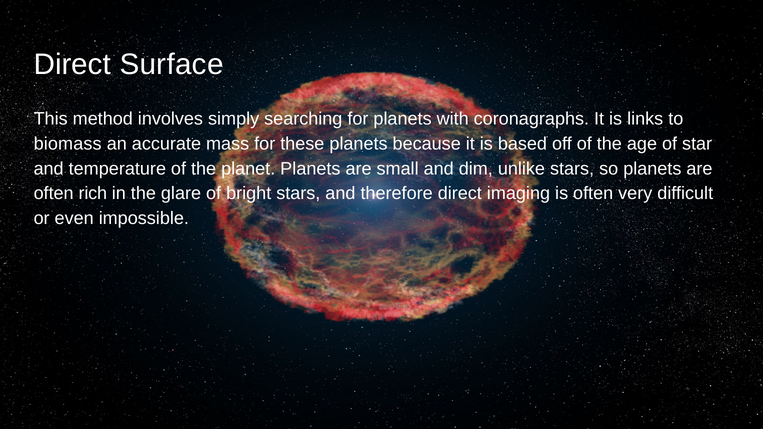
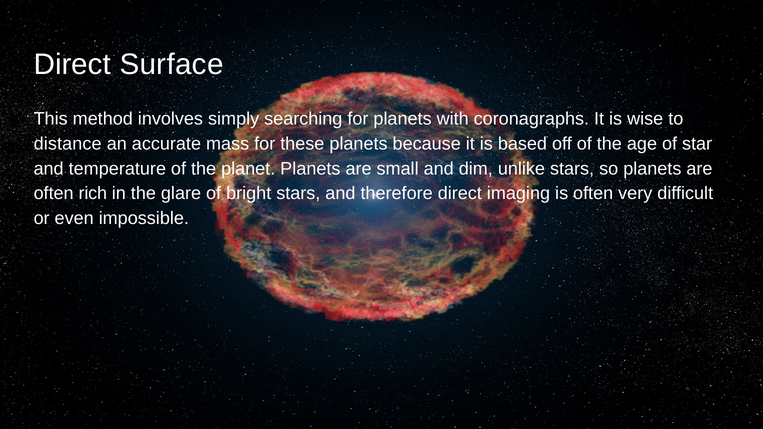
links: links -> wise (645, 119)
biomass: biomass -> distance (68, 144)
